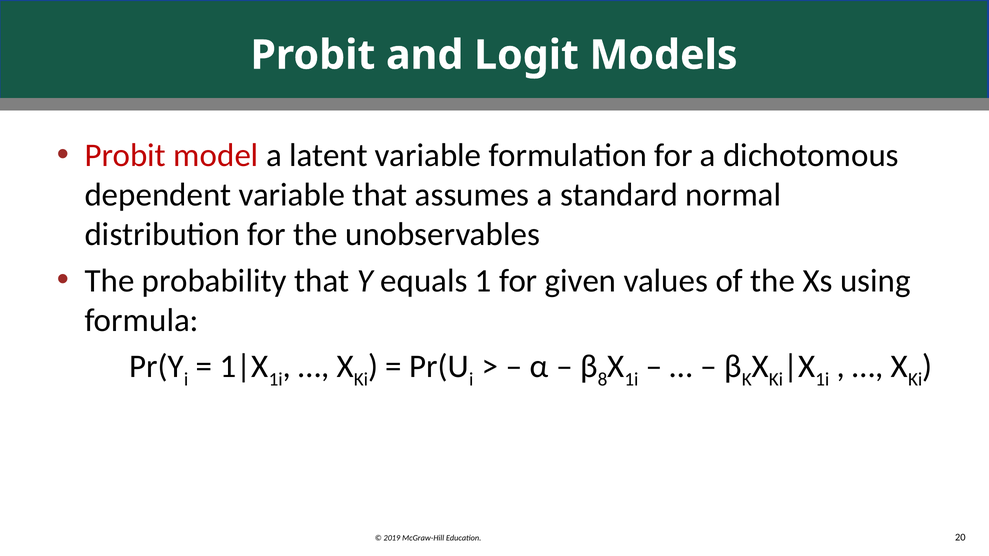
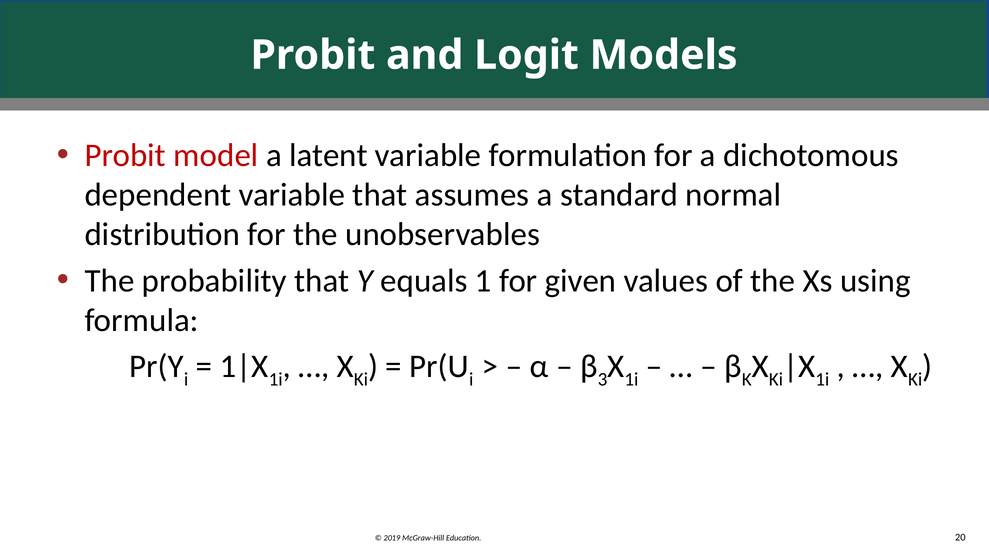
8: 8 -> 3 (603, 379)
